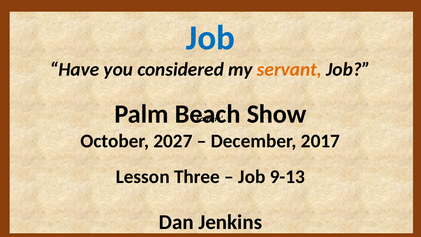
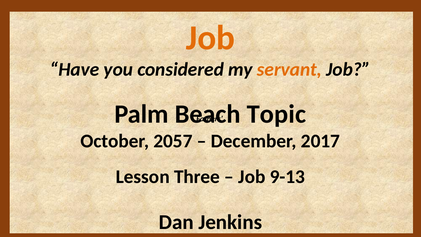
Job colour: blue -> orange (210, 38)
Show: Show -> Topic (276, 114)
2027: 2027 -> 2057 (173, 141)
